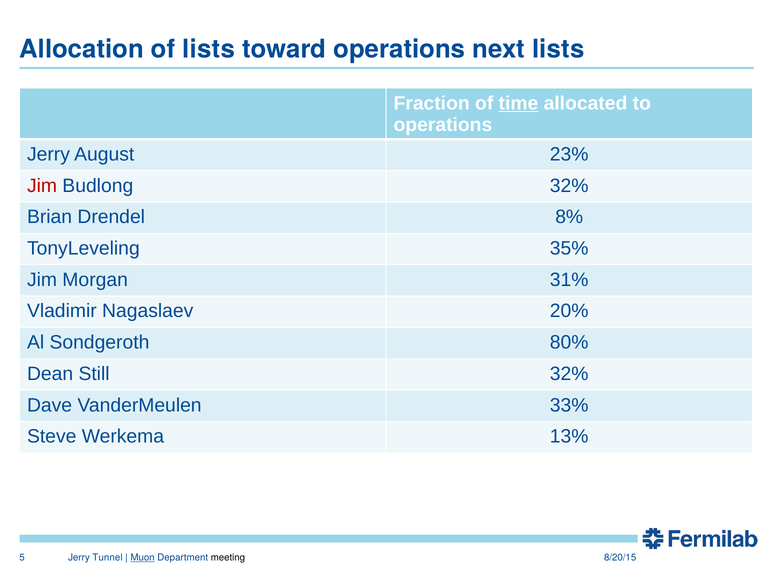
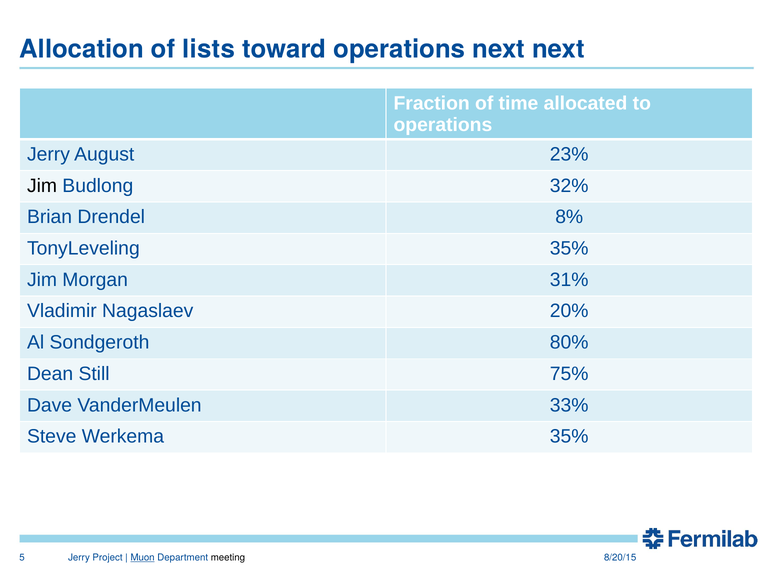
next lists: lists -> next (558, 49)
time underline: present -> none (518, 103)
Jim colour: red -> black (42, 186)
Still 32%: 32% -> 75% (569, 374)
Werkema 13%: 13% -> 35% (569, 436)
Tunnel: Tunnel -> Project (108, 557)
